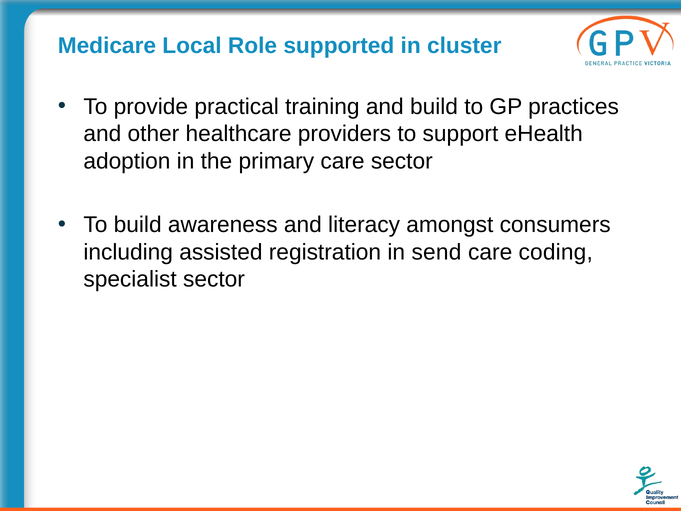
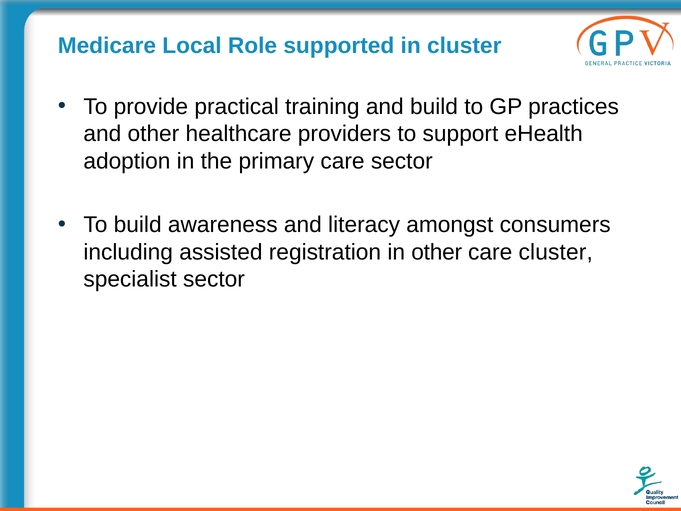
in send: send -> other (437, 252)
care coding: coding -> cluster (556, 252)
